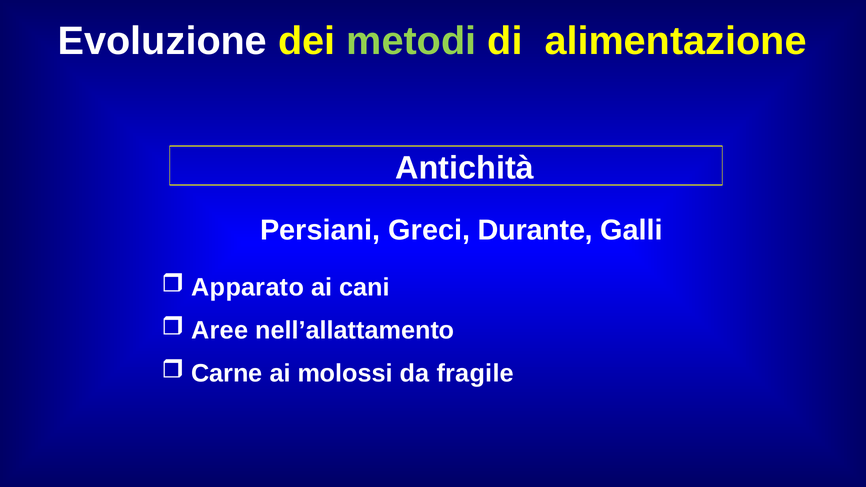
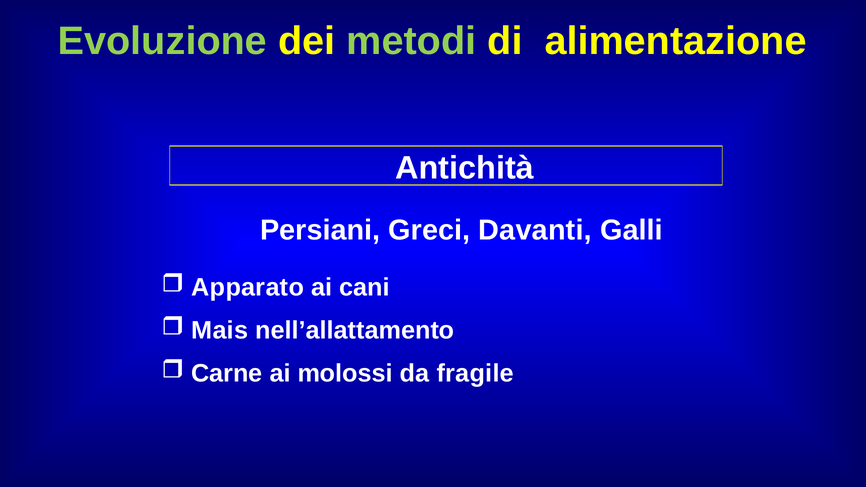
Evoluzione colour: white -> light green (162, 41)
Durante: Durante -> Davanti (535, 230)
Aree: Aree -> Mais (220, 330)
